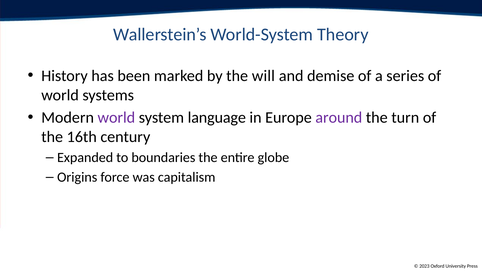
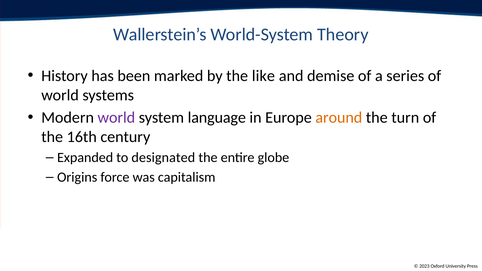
will: will -> like (263, 76)
around colour: purple -> orange (339, 118)
boundaries: boundaries -> designated (163, 158)
